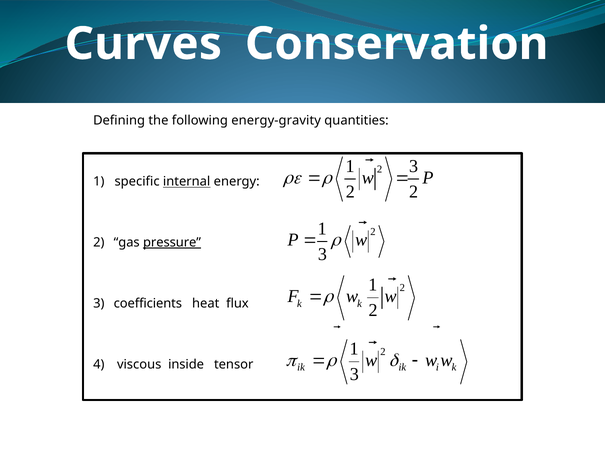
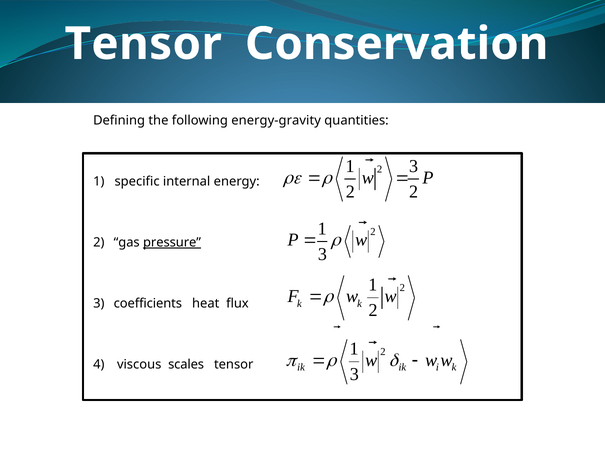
Curves: Curves -> Tensor (143, 44)
internal underline: present -> none (187, 182)
inside: inside -> scales (186, 365)
